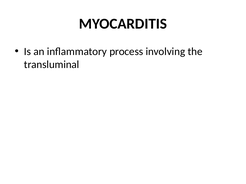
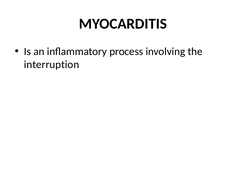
transluminal: transluminal -> interruption (52, 65)
